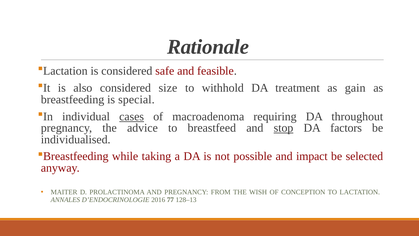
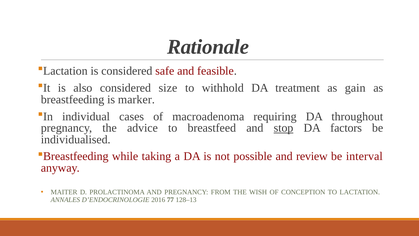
special: special -> marker (136, 99)
cases underline: present -> none (132, 116)
impact: impact -> review (312, 156)
selected: selected -> interval (364, 156)
